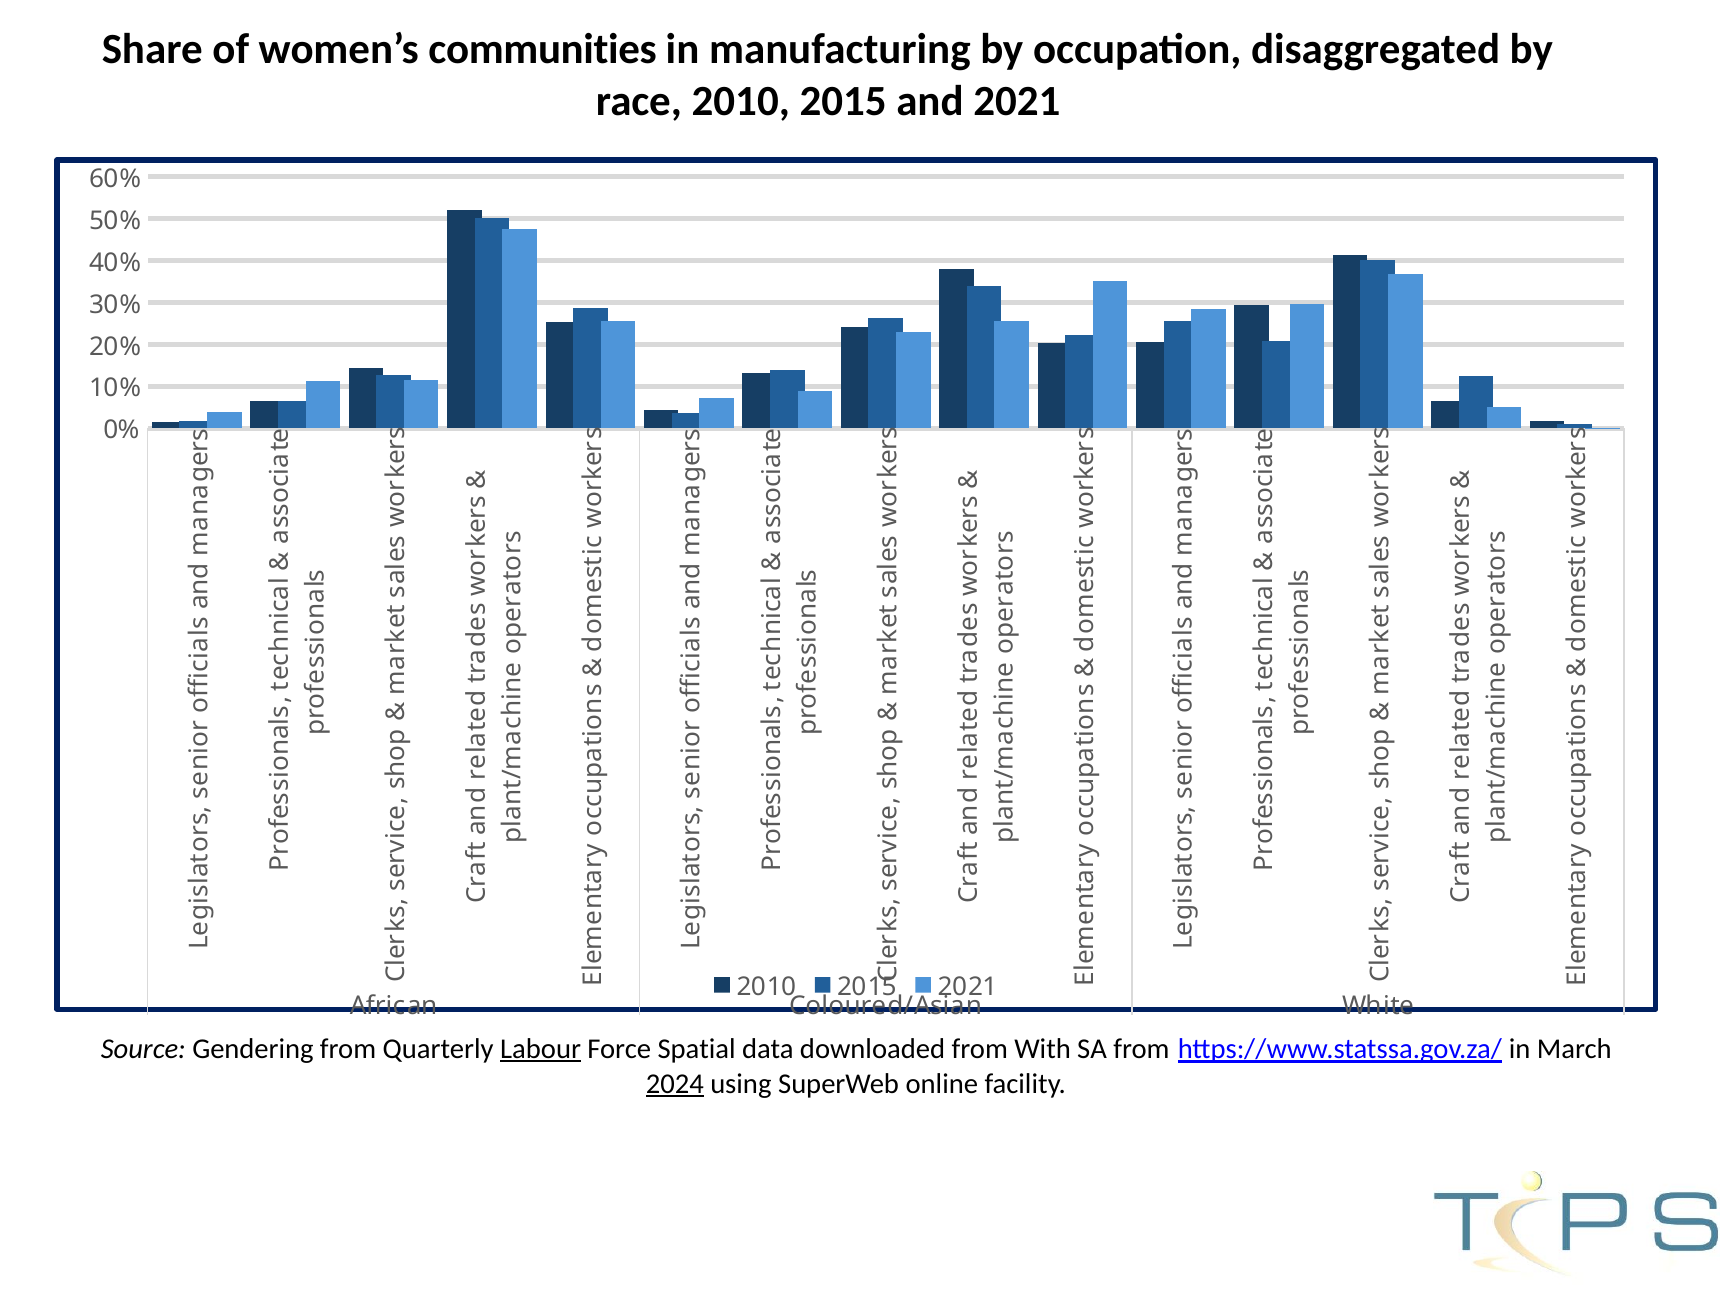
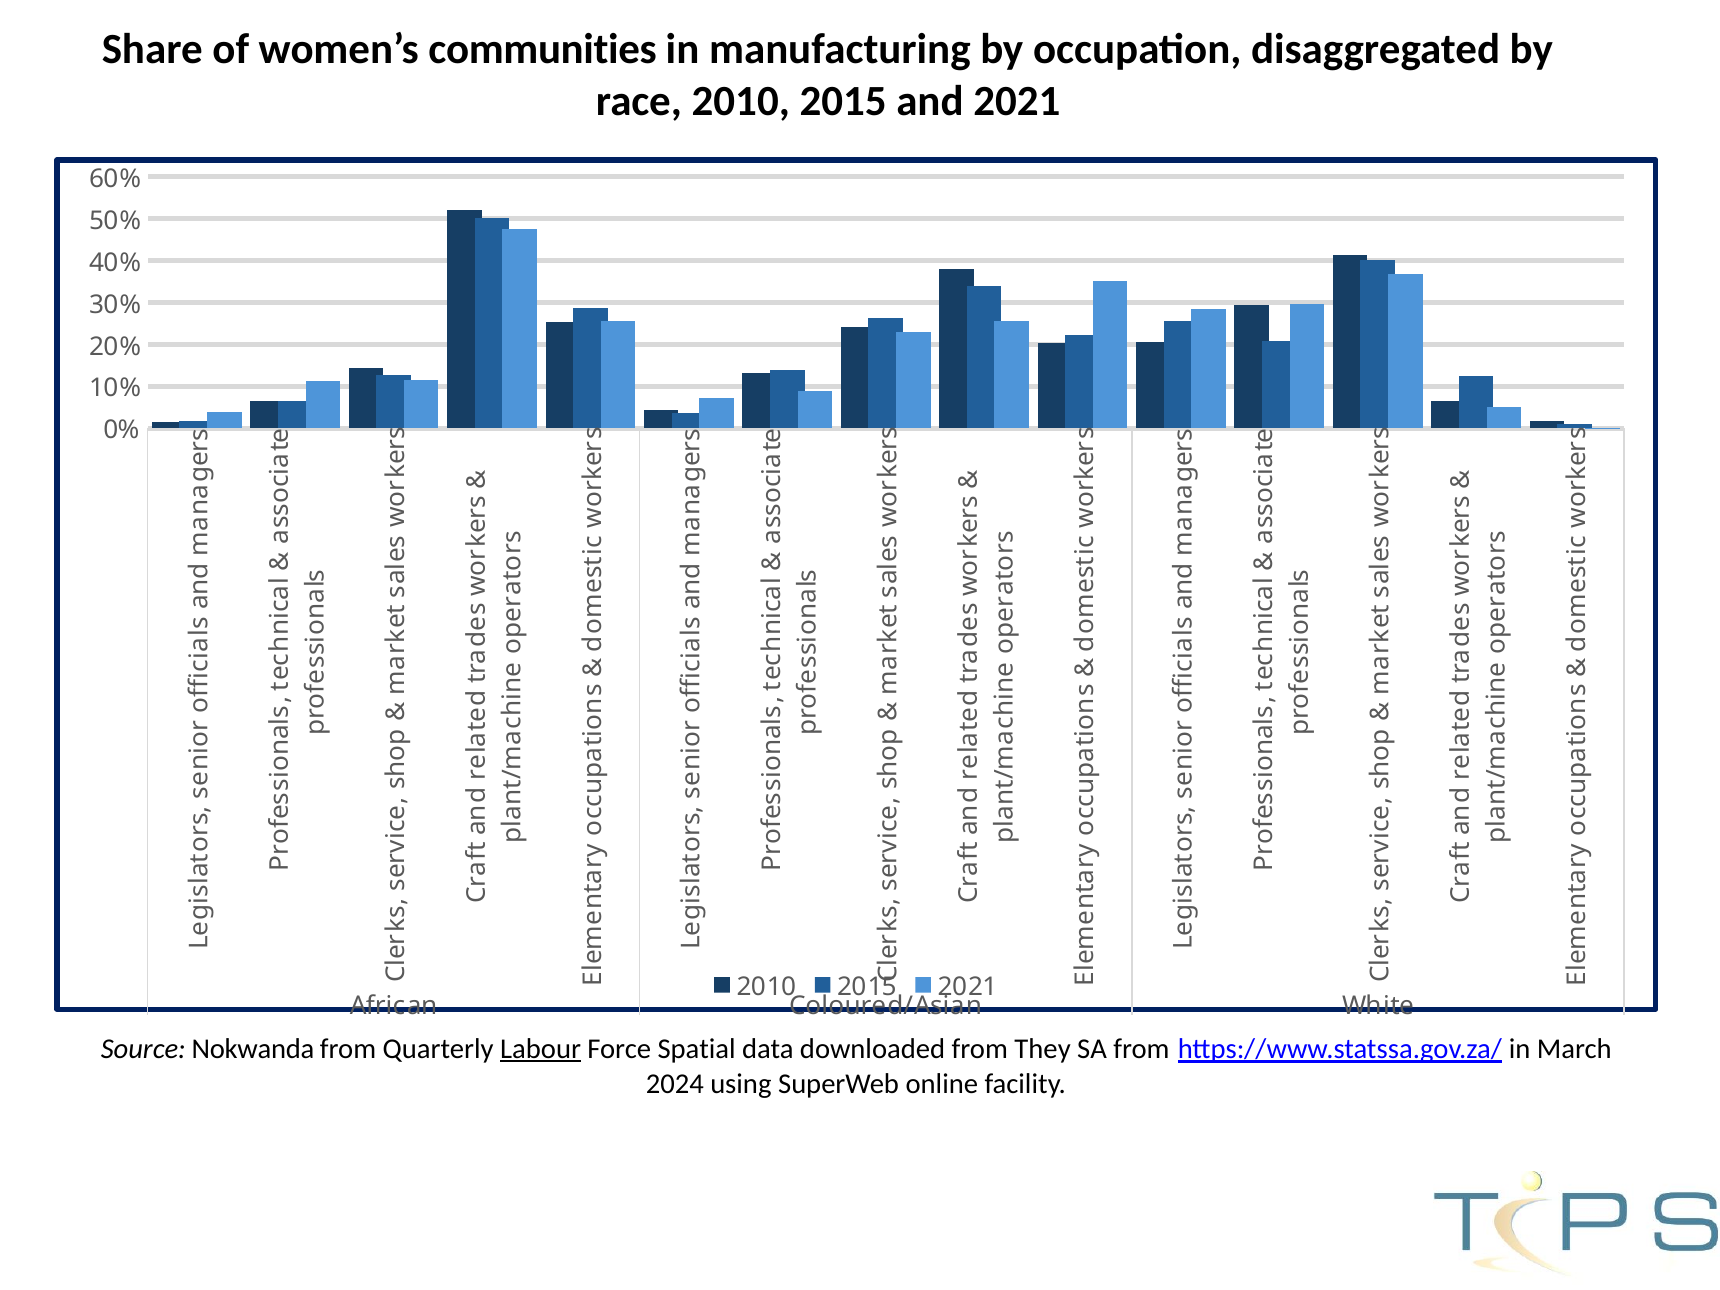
Gendering: Gendering -> Nokwanda (253, 1049)
With: With -> They (1043, 1049)
2024 underline: present -> none (675, 1084)
